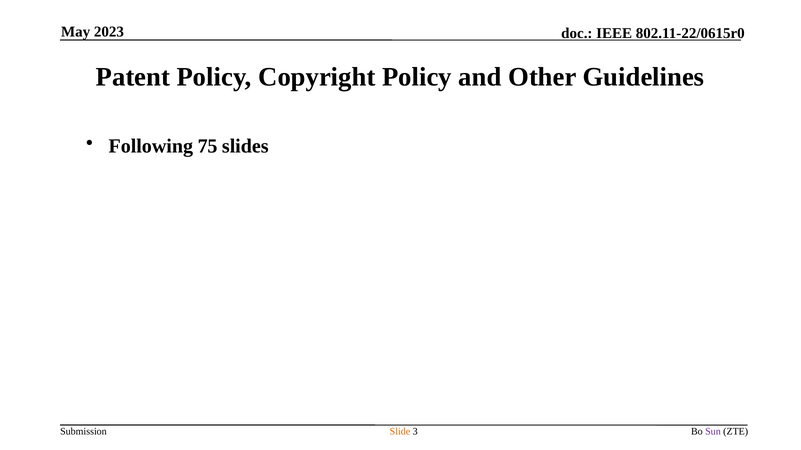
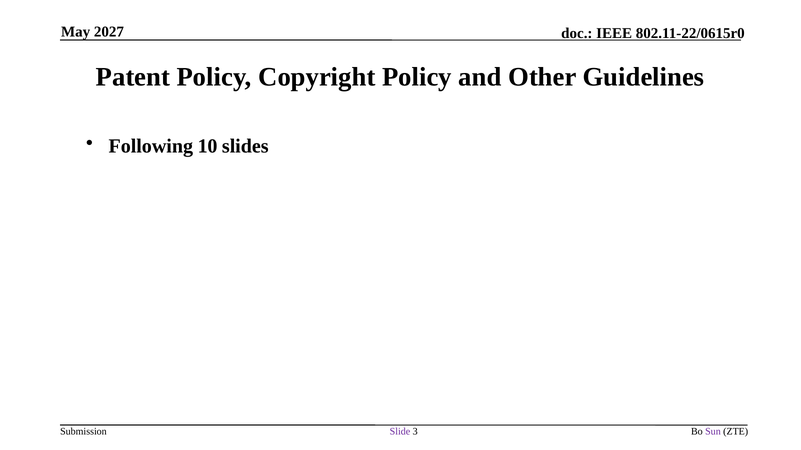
2023: 2023 -> 2027 (109, 32)
75: 75 -> 10 (208, 147)
Slide colour: orange -> purple (400, 432)
